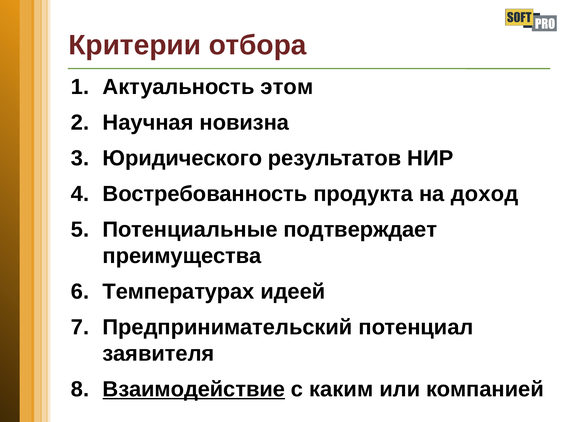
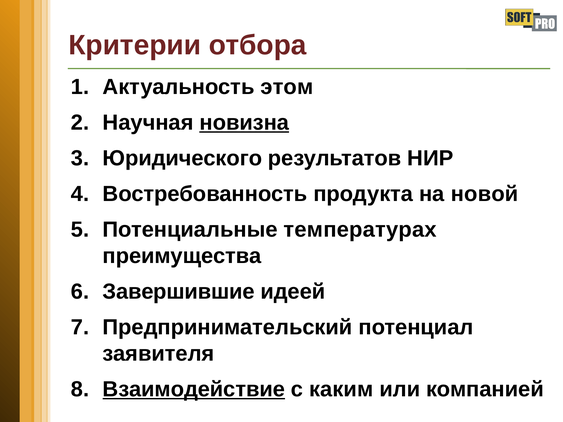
новизна underline: none -> present (244, 123)
доход: доход -> новой (485, 194)
подтверждает: подтверждает -> температурах (360, 230)
Температурах: Температурах -> Завершившие (179, 292)
